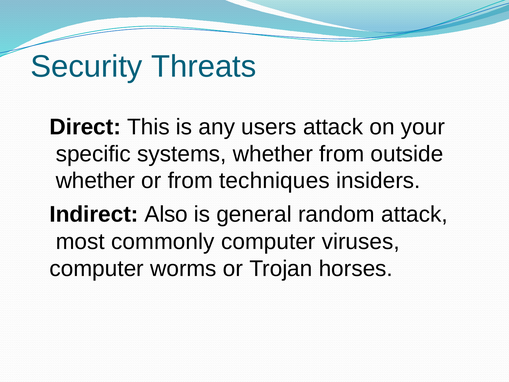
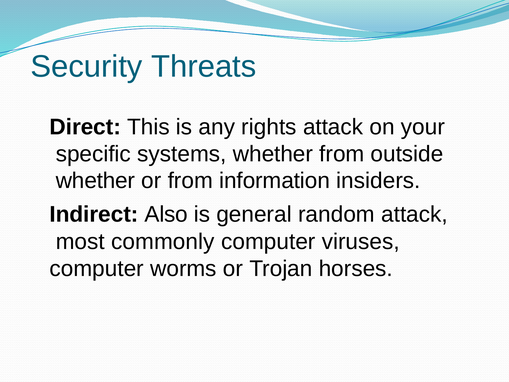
users: users -> rights (269, 127)
techniques: techniques -> information (275, 181)
